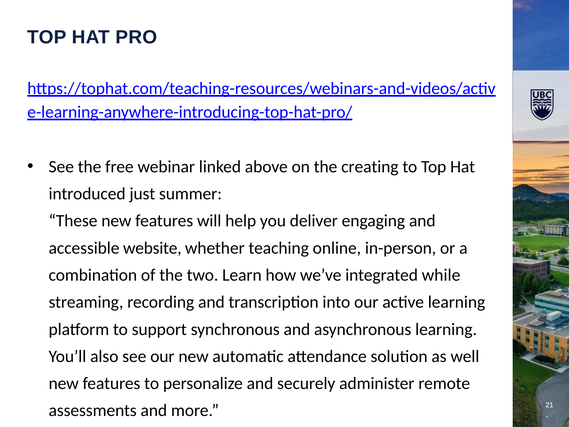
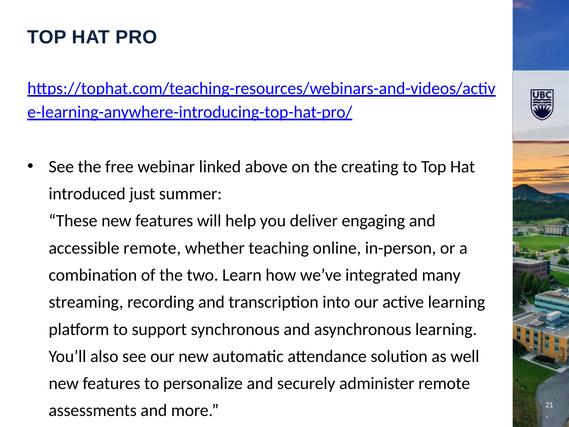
accessible website: website -> remote (152, 248)
while: while -> many (441, 275)
